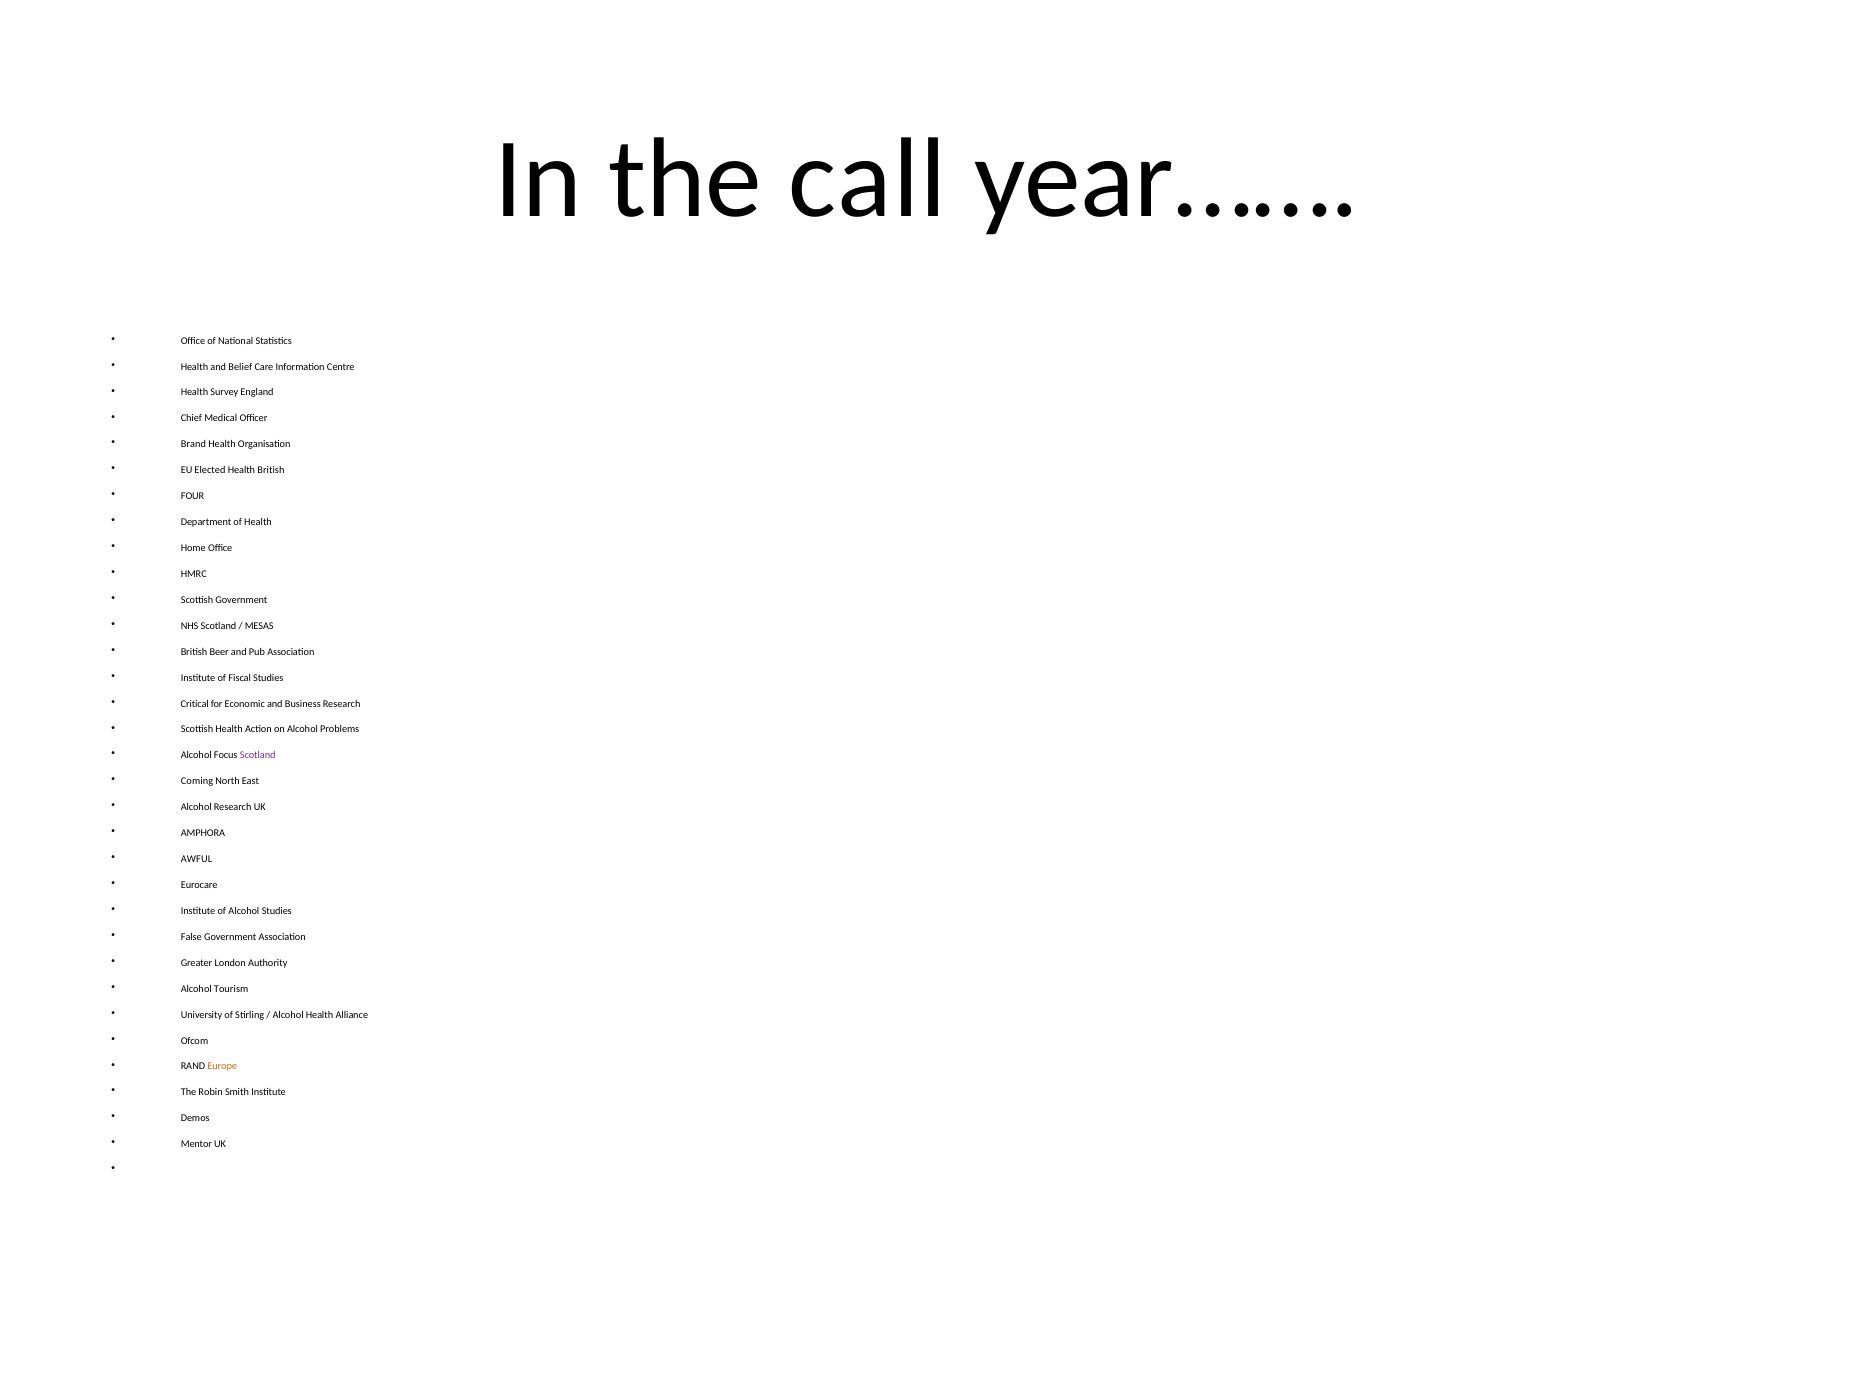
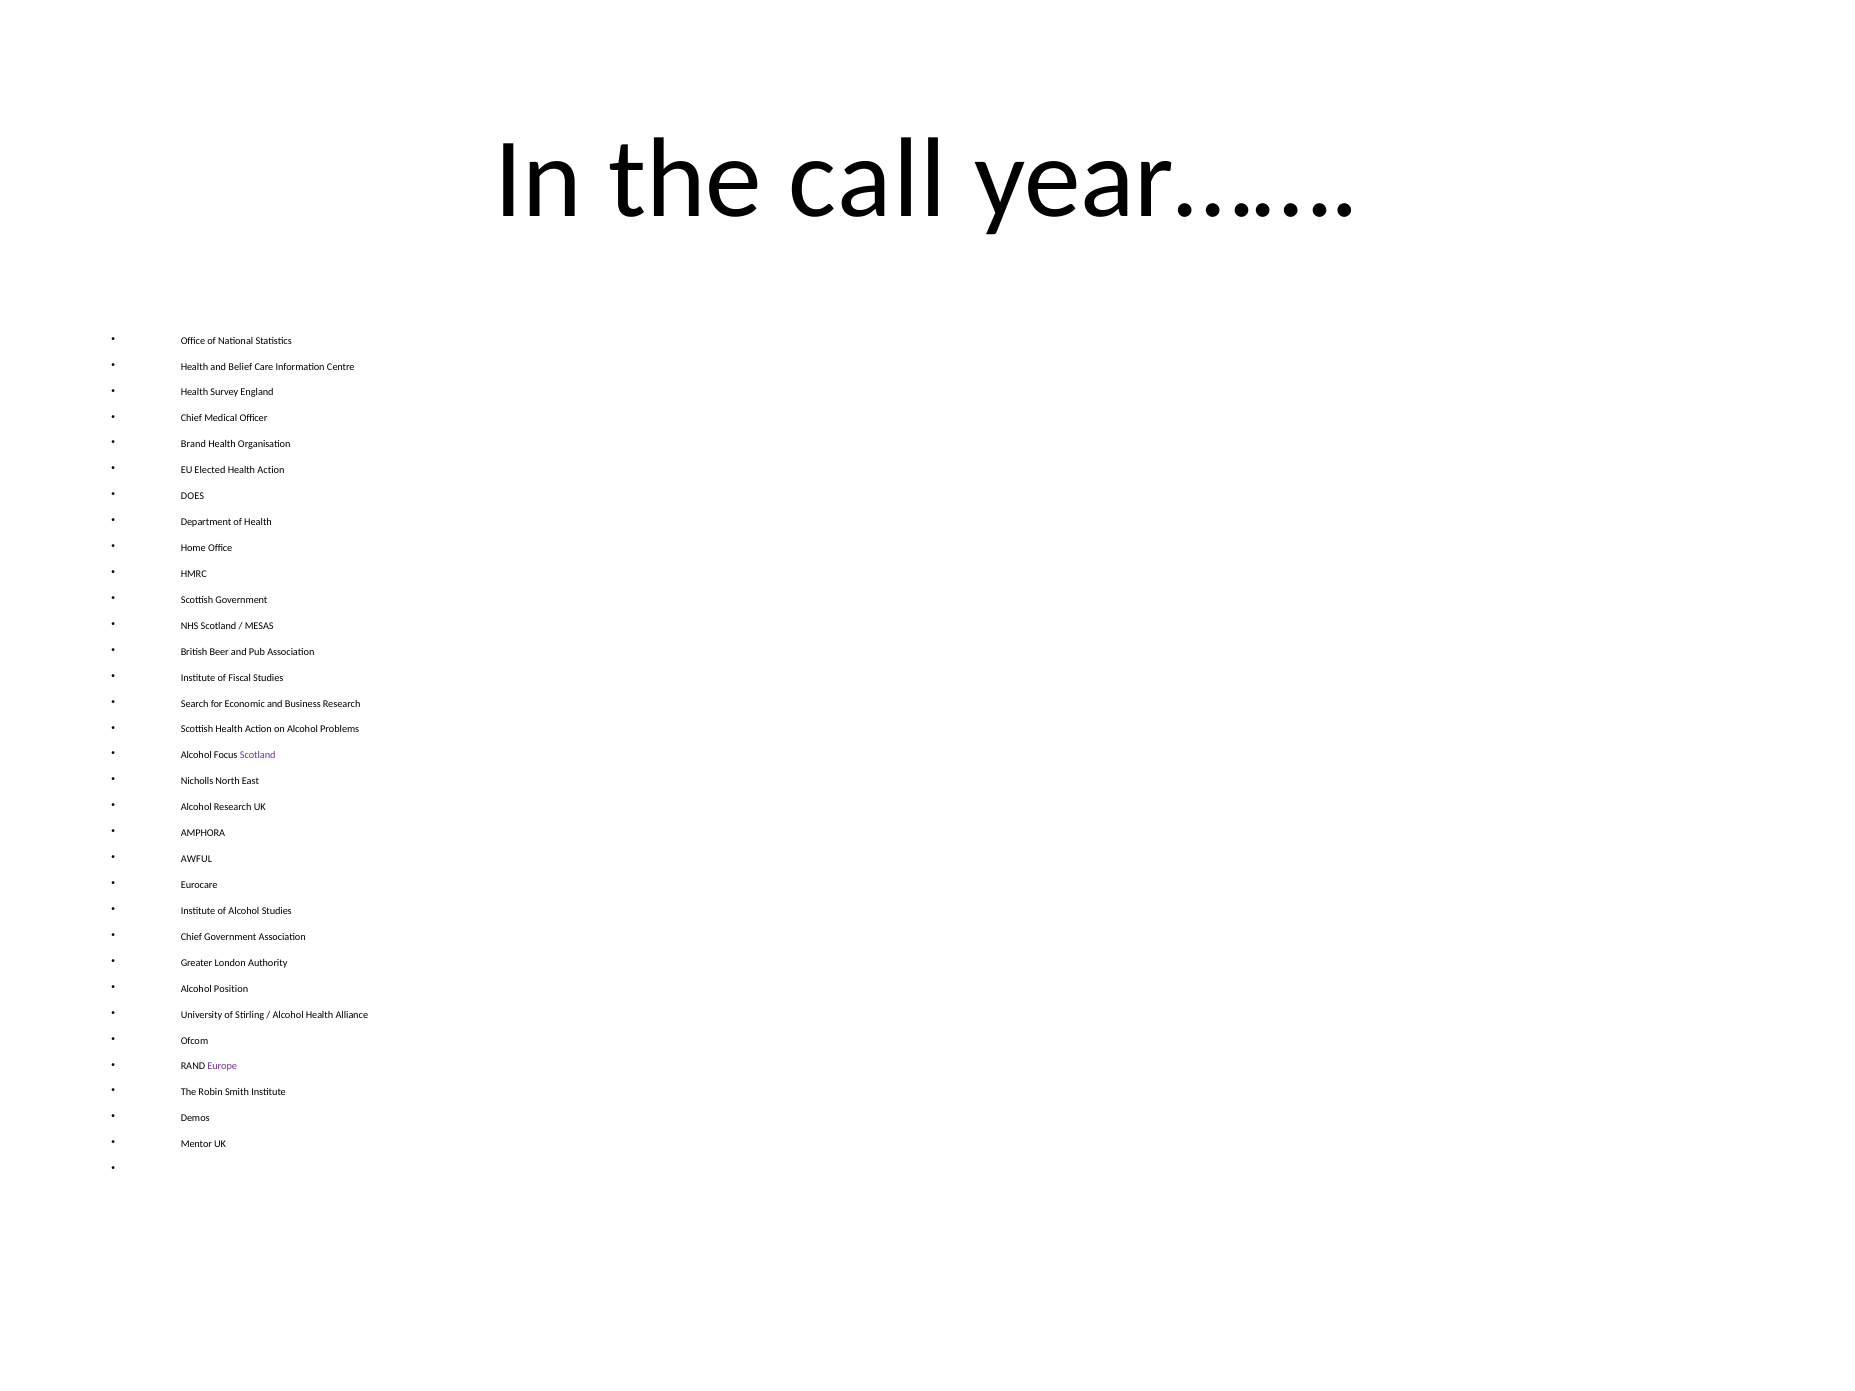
British: British -> Action (271, 470)
FOUR: FOUR -> DOES (193, 496)
Critical: Critical -> Search (195, 704)
Coming: Coming -> Nicholls (197, 782)
False: False -> Chief (191, 937)
Tourism: Tourism -> Position (231, 989)
Europe colour: orange -> purple (222, 1067)
